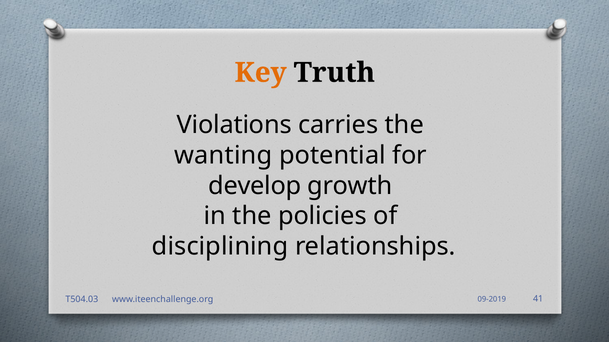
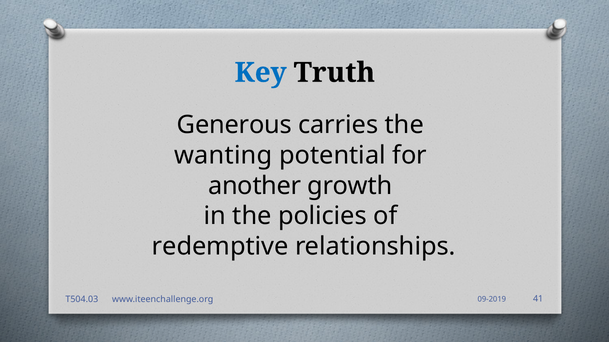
Key colour: orange -> blue (261, 73)
Violations: Violations -> Generous (234, 125)
develop: develop -> another (255, 186)
disciplining: disciplining -> redemptive (220, 247)
